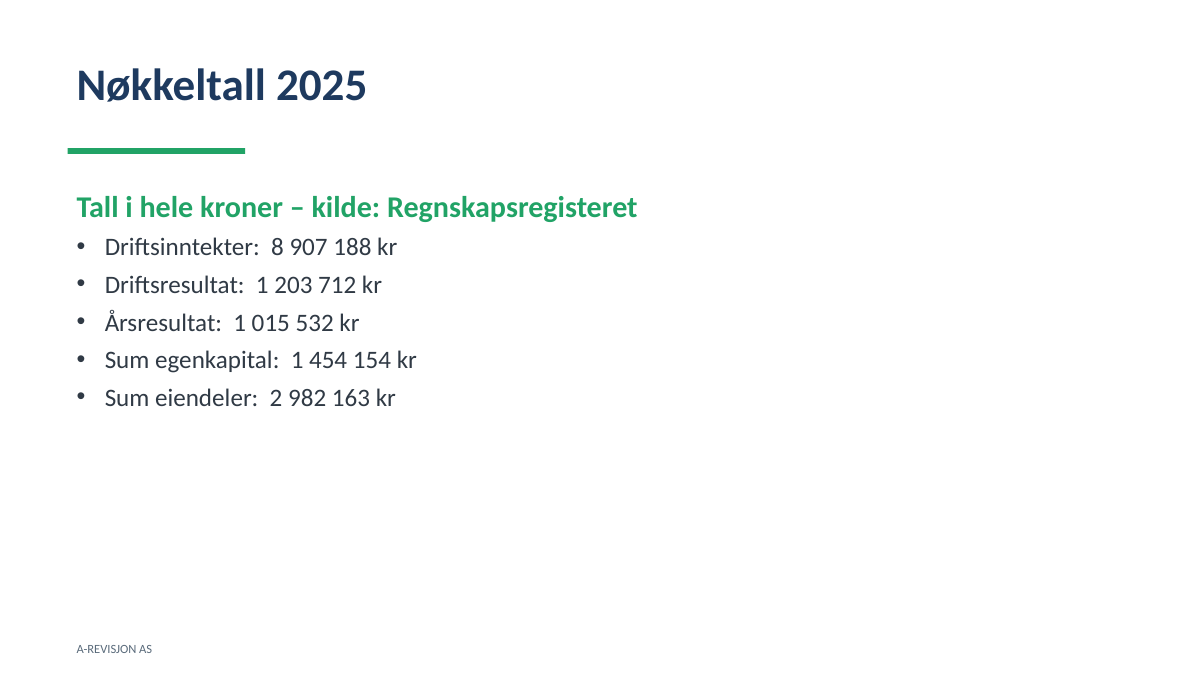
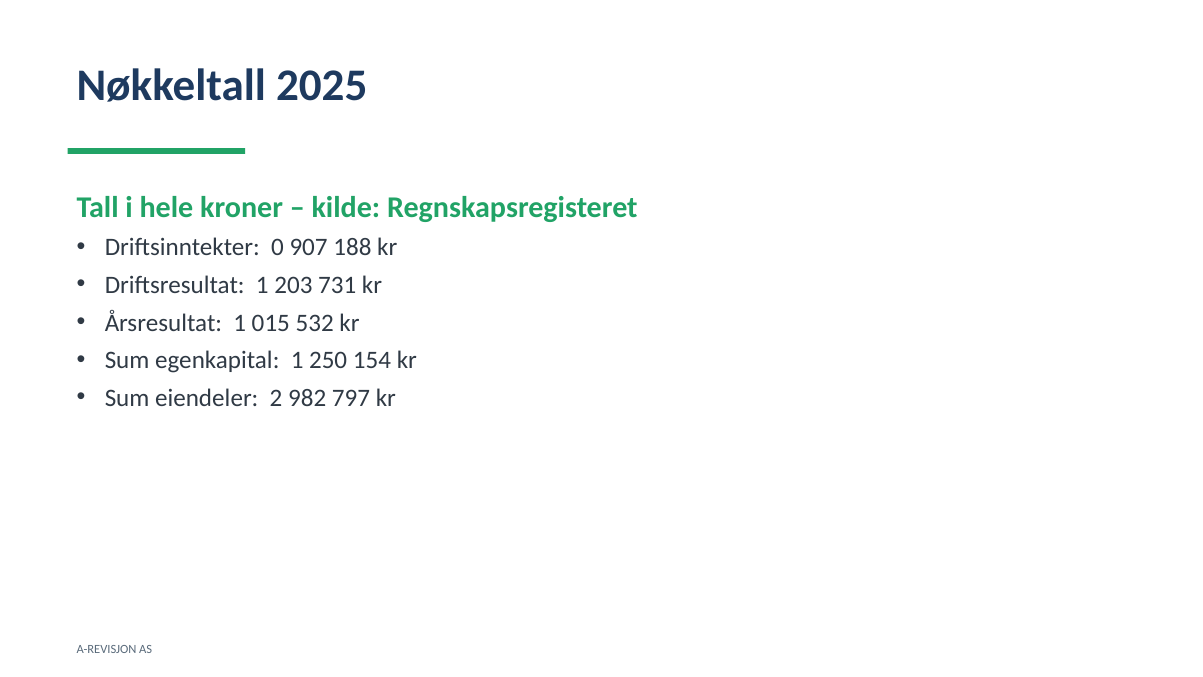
8: 8 -> 0 (277, 247)
712: 712 -> 731 (337, 285)
454: 454 -> 250 (328, 360)
163: 163 -> 797 (351, 398)
